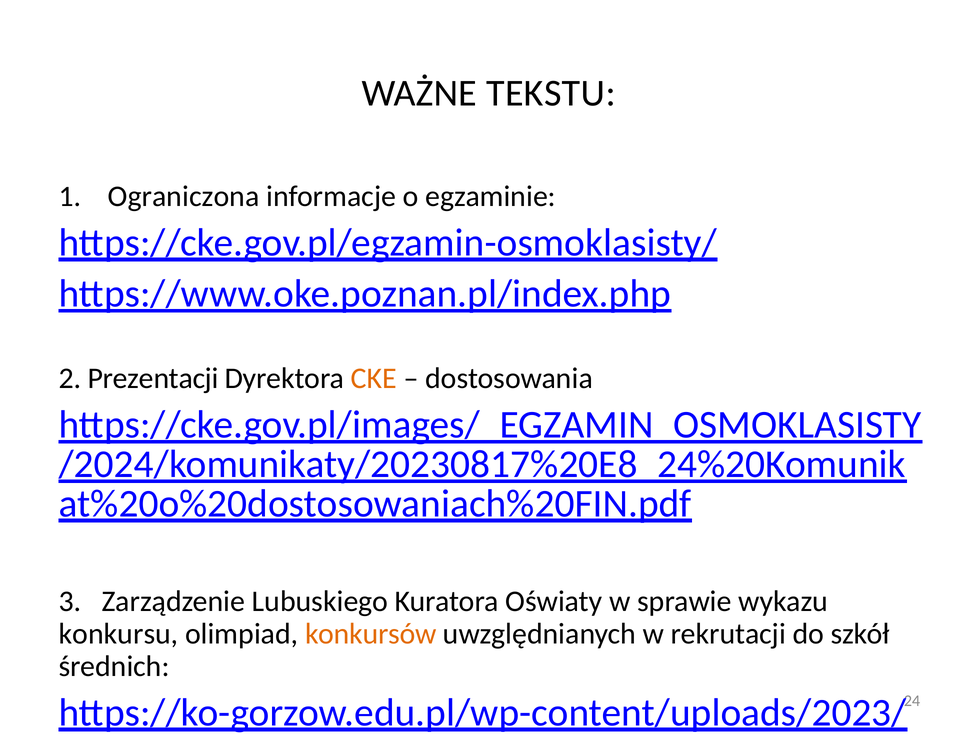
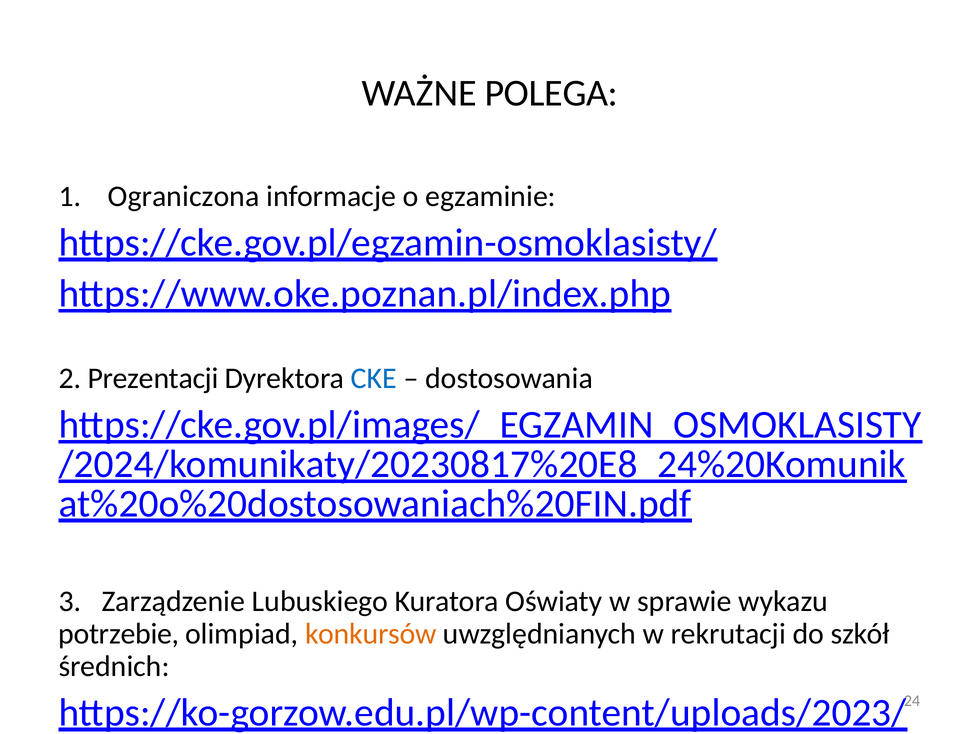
TEKSTU: TEKSTU -> POLEGA (551, 93)
CKE colour: orange -> blue (374, 378)
konkursu: konkursu -> potrzebie (119, 634)
